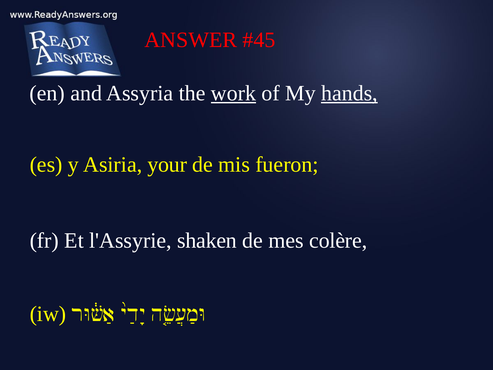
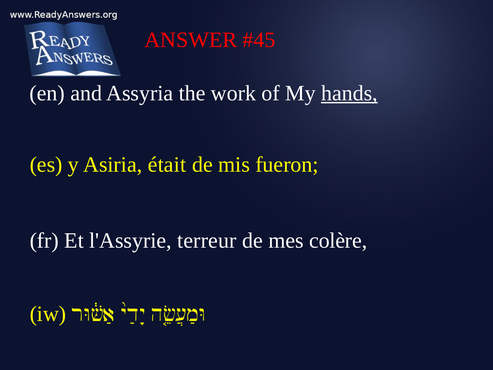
work underline: present -> none (233, 93)
your: your -> était (167, 165)
shaken: shaken -> terreur (207, 241)
